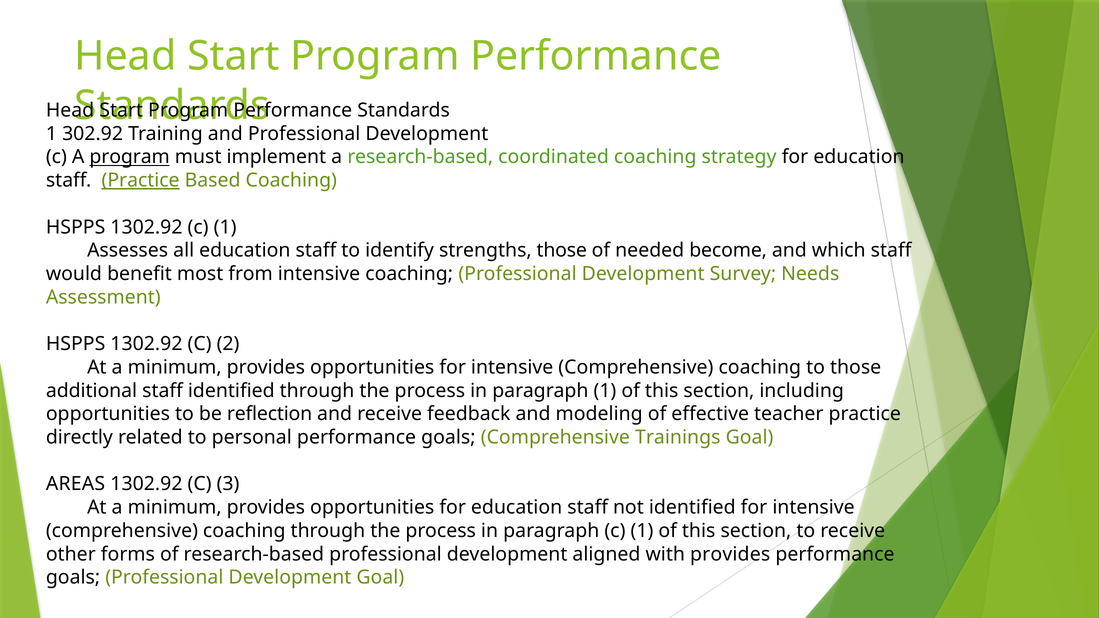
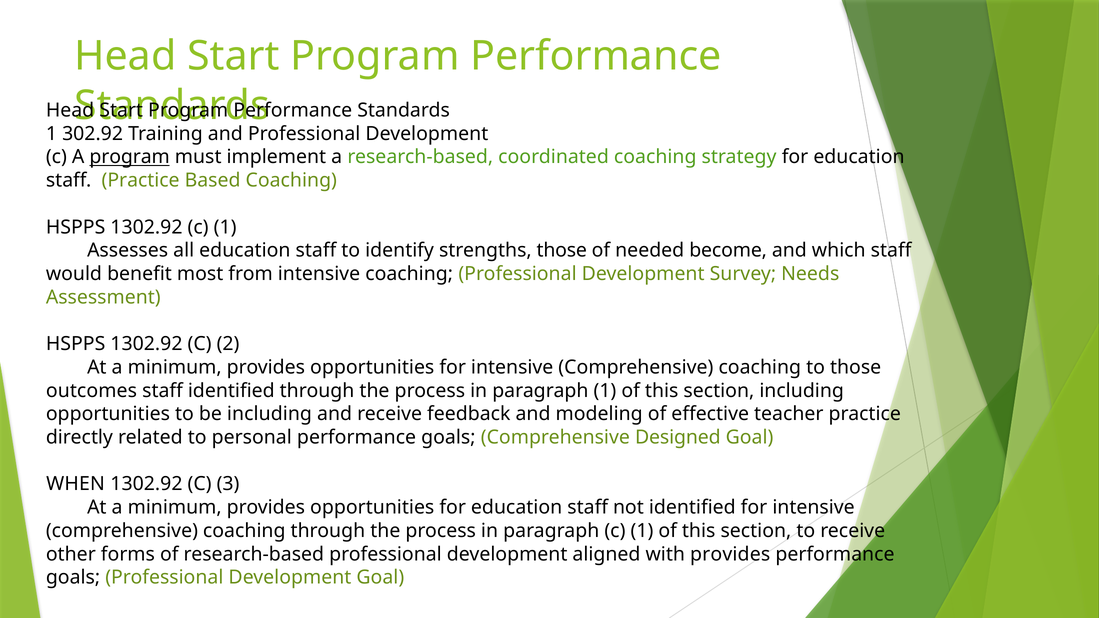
Practice underline: present -> none (141, 180)
additional: additional -> outcomes (91, 391)
be reflection: reflection -> including (269, 414)
Trainings: Trainings -> Designed (678, 437)
AREAS: AREAS -> WHEN (76, 484)
